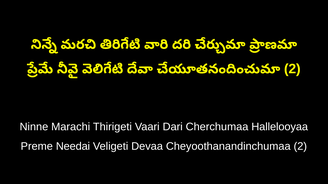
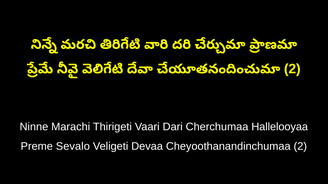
Needai: Needai -> Sevalo (73, 147)
